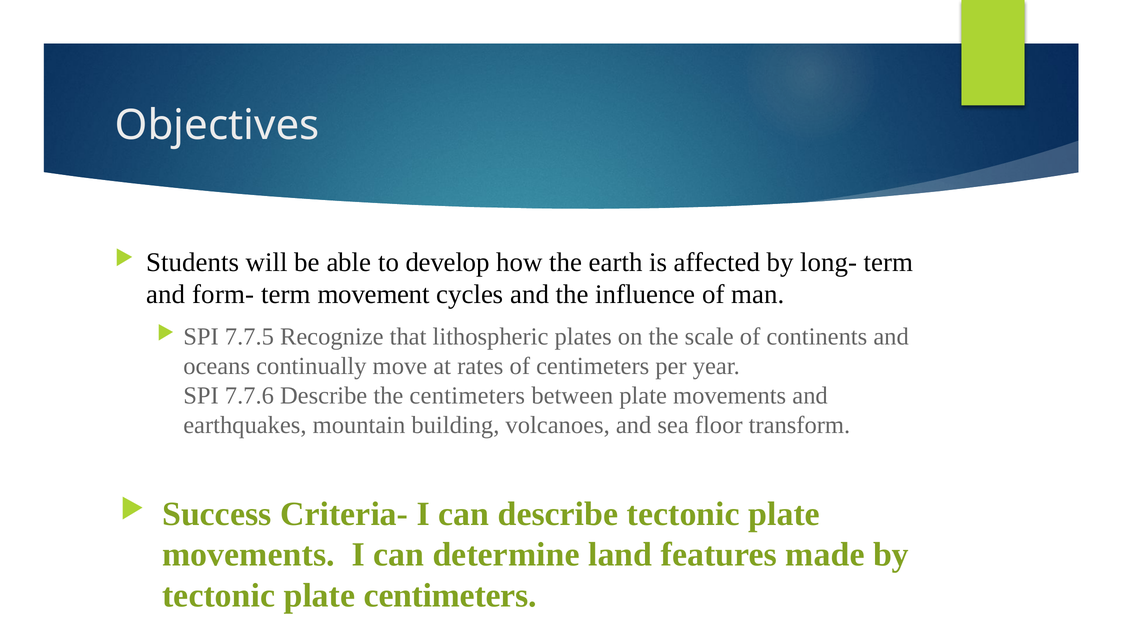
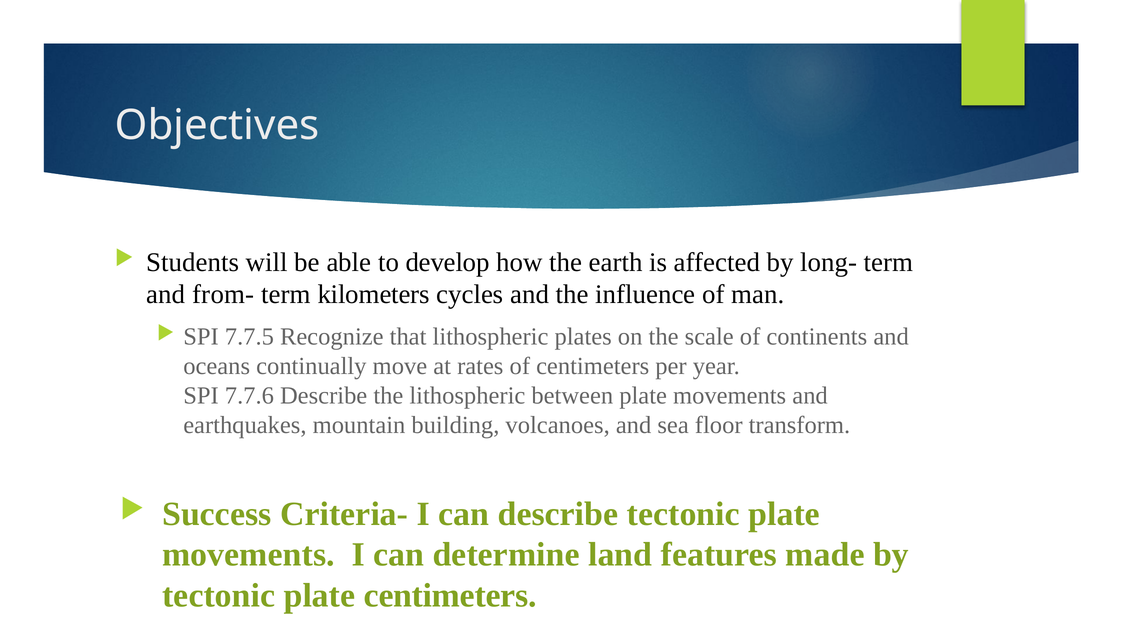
form-: form- -> from- (223, 294)
movement: movement -> kilometers (374, 294)
the centimeters: centimeters -> lithospheric (467, 396)
